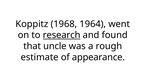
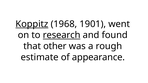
Koppitz underline: none -> present (32, 24)
1964: 1964 -> 1901 (93, 24)
uncle: uncle -> other (55, 46)
